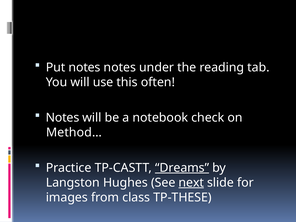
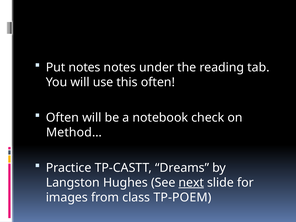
Notes: Notes -> Often (62, 118)
Dreams underline: present -> none (182, 168)
TP-THESE: TP-THESE -> TP-POEM (182, 197)
